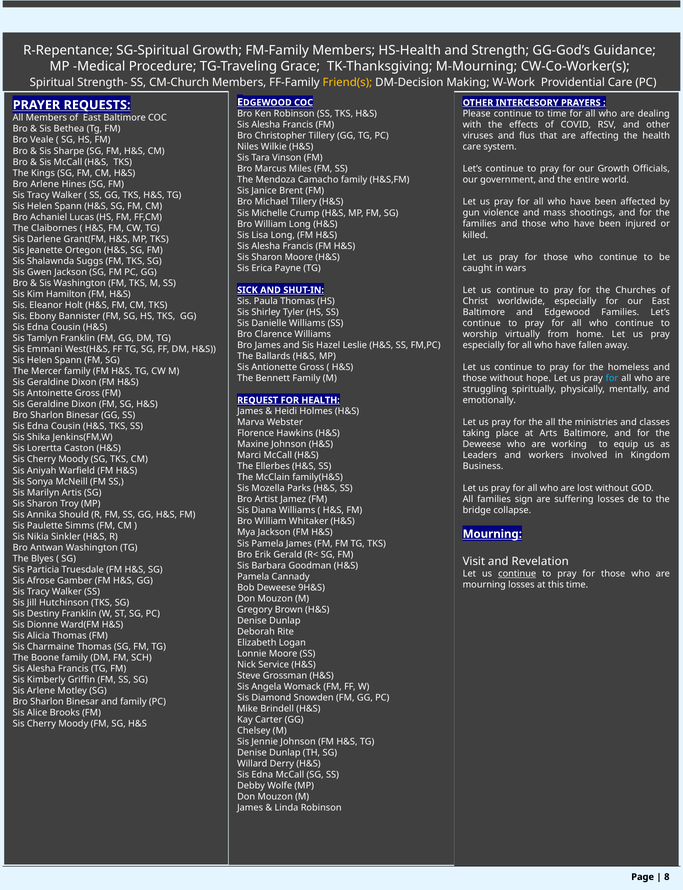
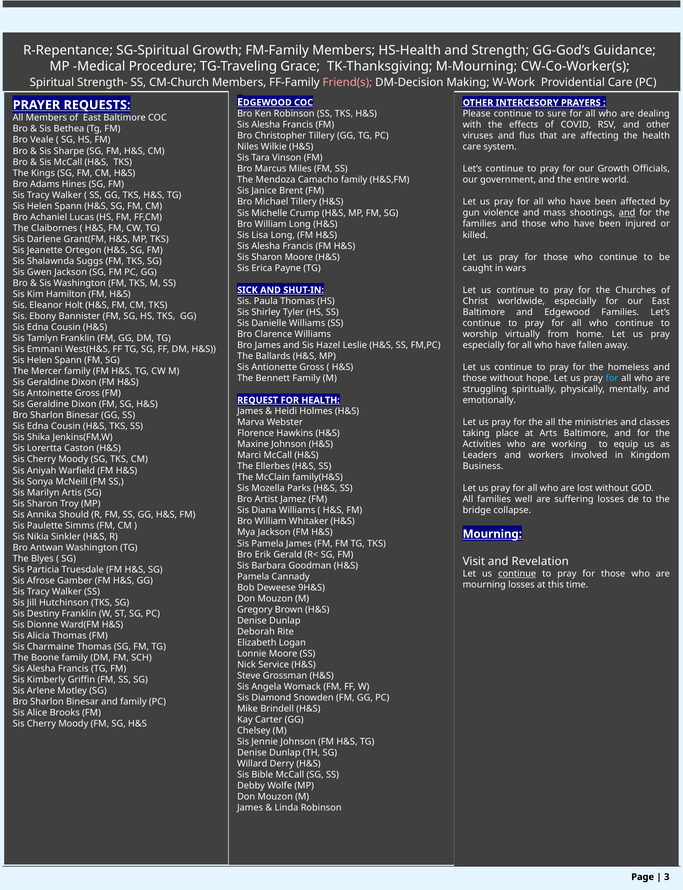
Friend(s colour: yellow -> pink (347, 83)
to time: time -> sure (557, 114)
Bro Arlene: Arlene -> Adams (45, 184)
and underline: none -> present (627, 213)
Deweese: Deweese -> Activities (482, 444)
sign: sign -> well (524, 499)
Edna: Edna -> Bible (262, 775)
8: 8 -> 3 (667, 877)
